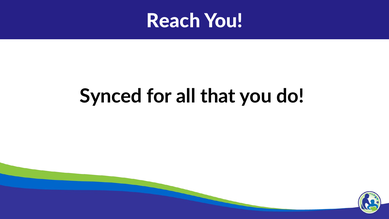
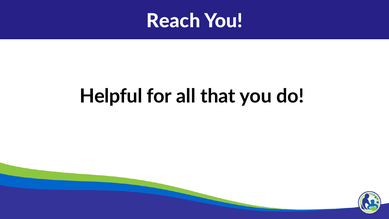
Synced: Synced -> Helpful (111, 96)
